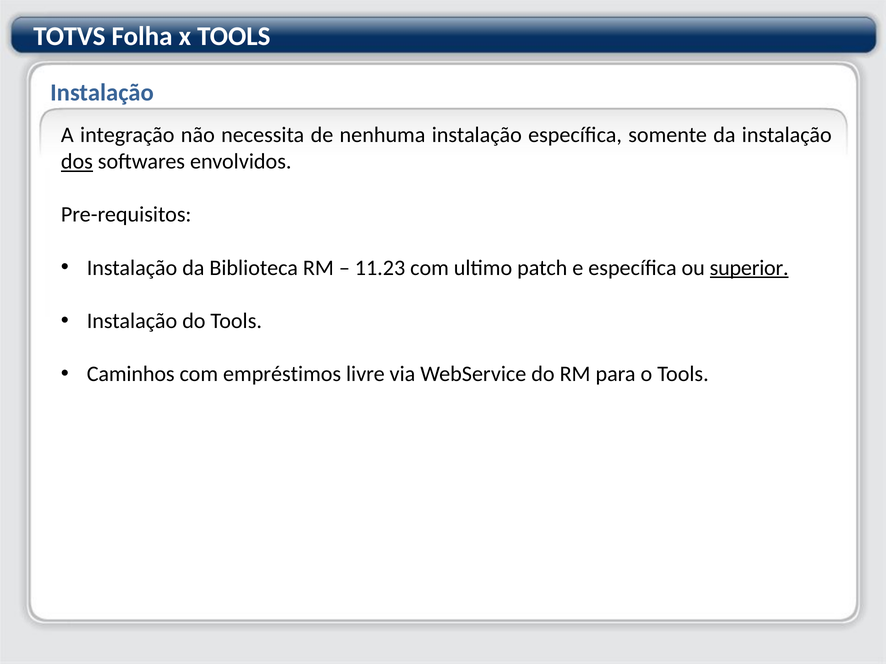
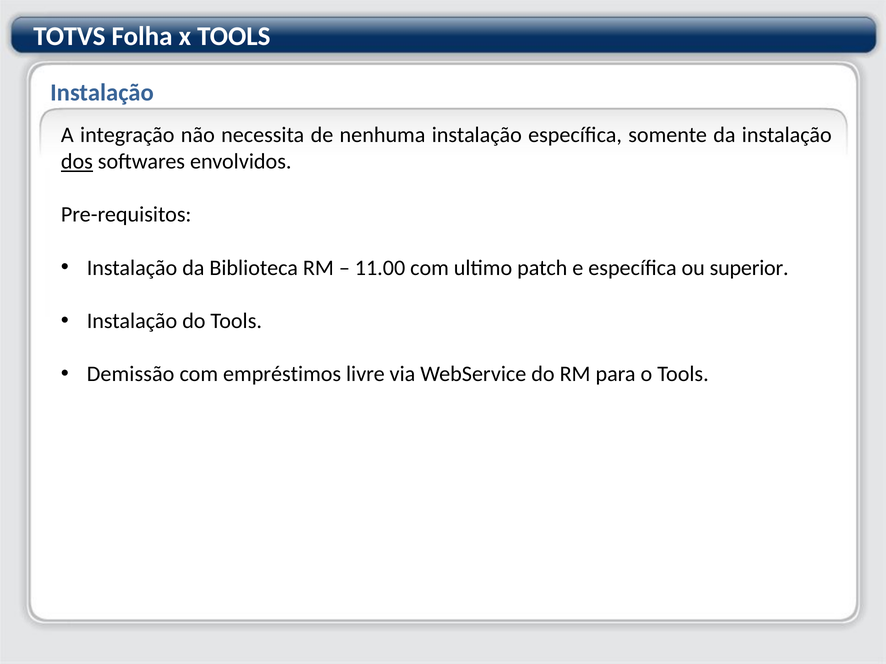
11.23: 11.23 -> 11.00 (380, 268)
superior underline: present -> none (749, 268)
Caminhos: Caminhos -> Demissão (131, 374)
